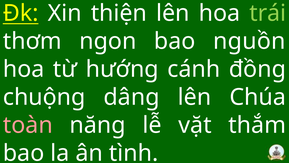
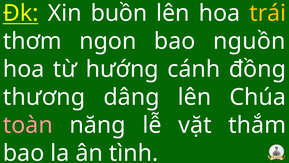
thiện: thiện -> buồn (119, 13)
trái colour: light green -> yellow (268, 13)
chuộng: chuộng -> thương (44, 97)
